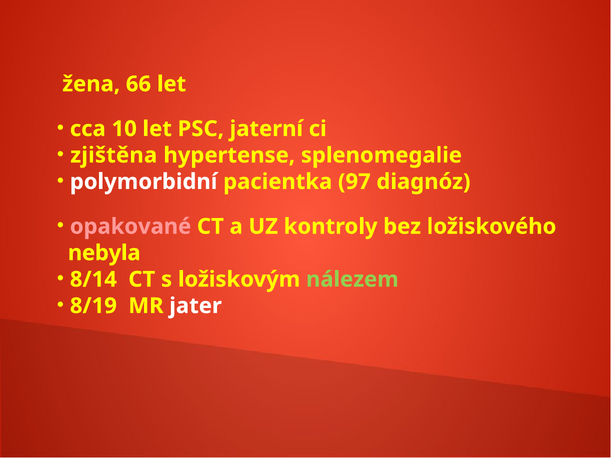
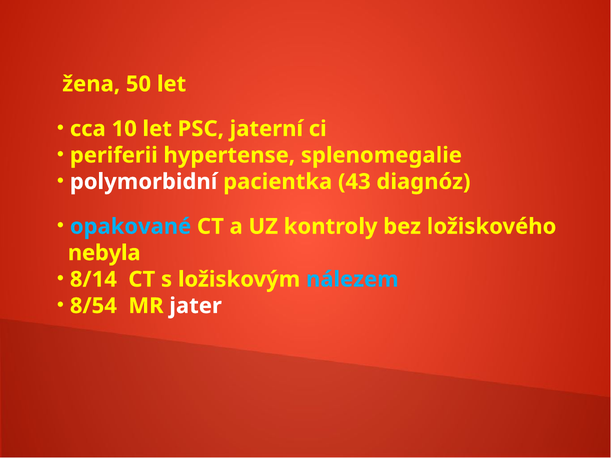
66: 66 -> 50 (138, 84)
zjištěna: zjištěna -> periferii (114, 155)
97: 97 -> 43 (354, 182)
opakované colour: pink -> light blue (131, 227)
nálezem colour: light green -> light blue (352, 280)
8/19: 8/19 -> 8/54 (93, 306)
